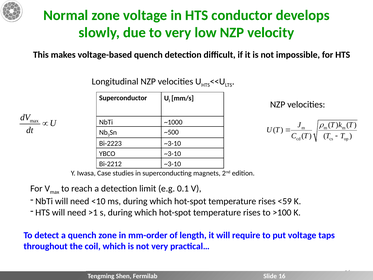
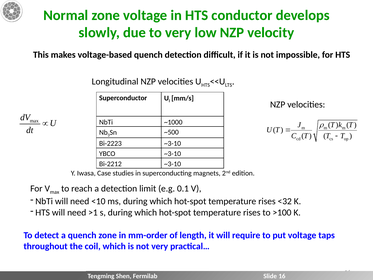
<59: <59 -> <32 (285, 201)
